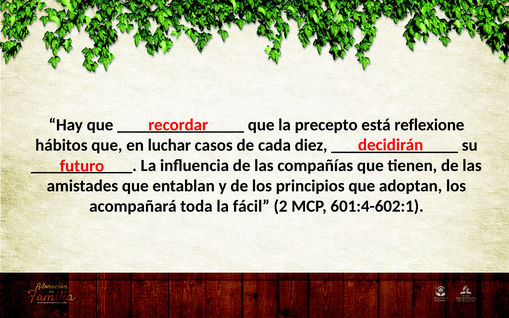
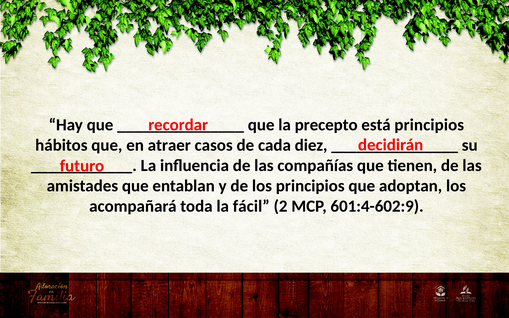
está reflexione: reflexione -> principios (429, 125)
luchar: luchar -> atraer (169, 145)
601:4-602:1: 601:4-602:1 -> 601:4-602:9 (377, 206)
